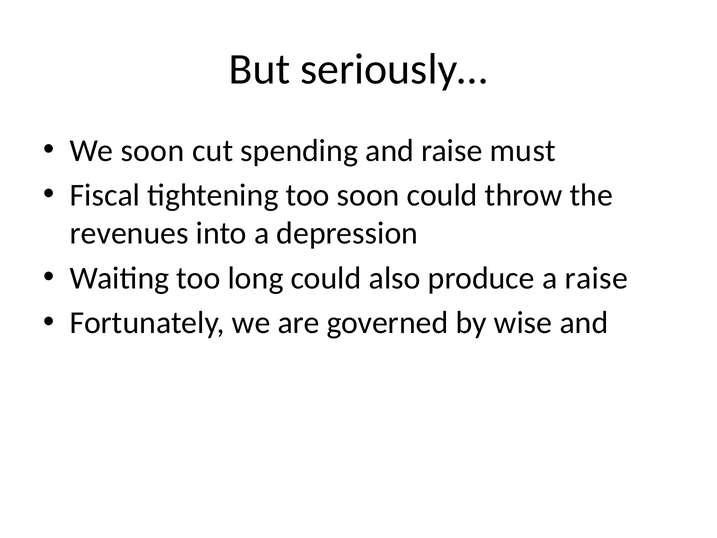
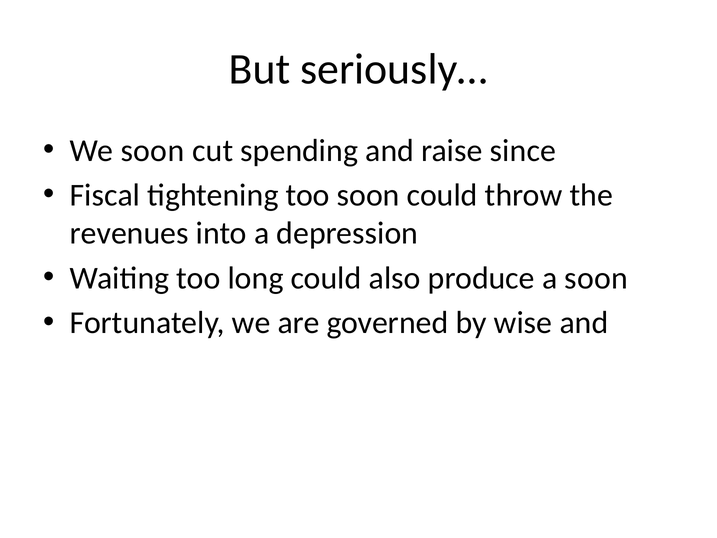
must: must -> since (523, 150)
a raise: raise -> soon (596, 278)
